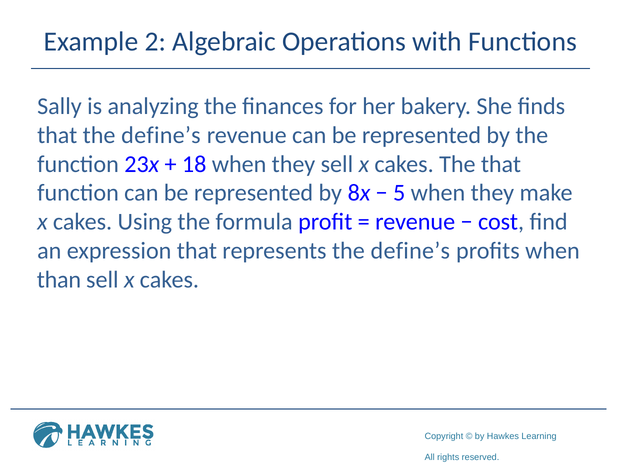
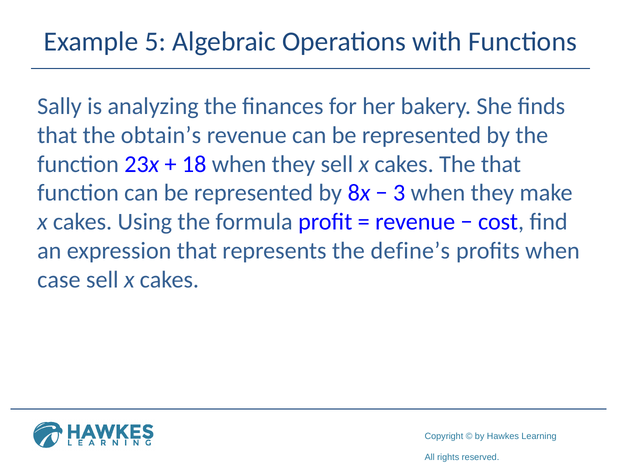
2: 2 -> 5 (155, 42)
that the define’s: define’s -> obtain’s (161, 135)
5: 5 -> 3 (399, 193)
than: than -> case (59, 280)
